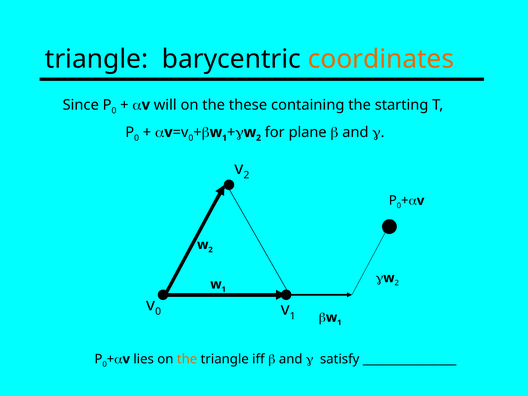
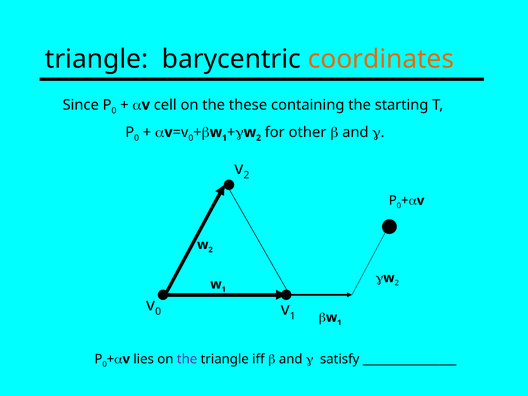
will: will -> cell (165, 105)
plane: plane -> other (308, 132)
the colour: orange -> purple (187, 359)
